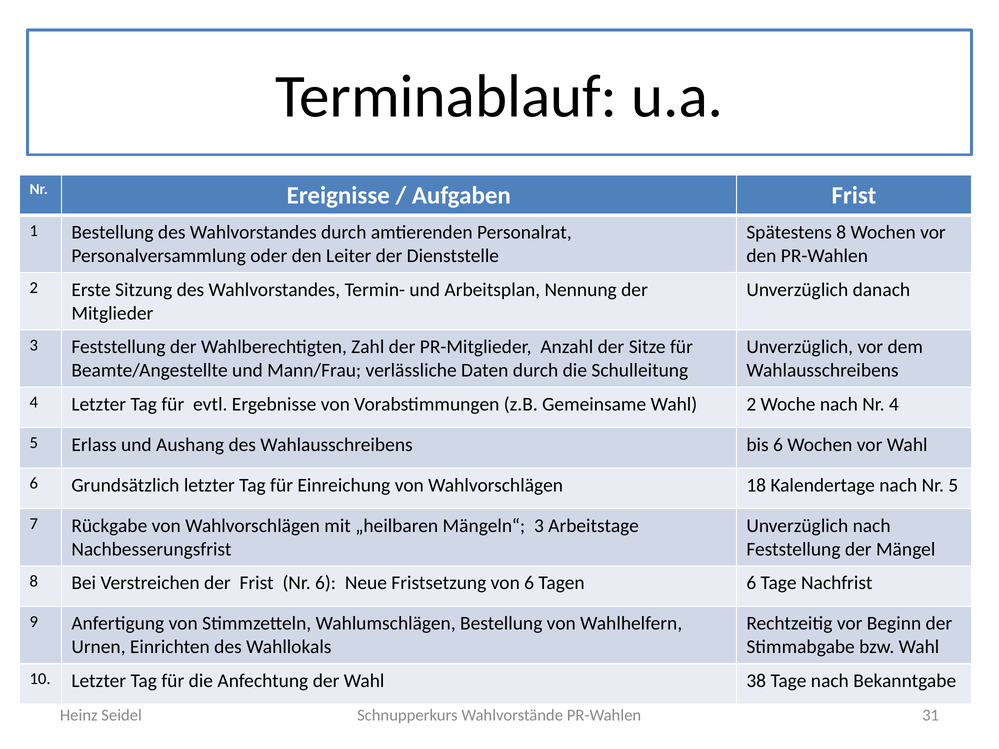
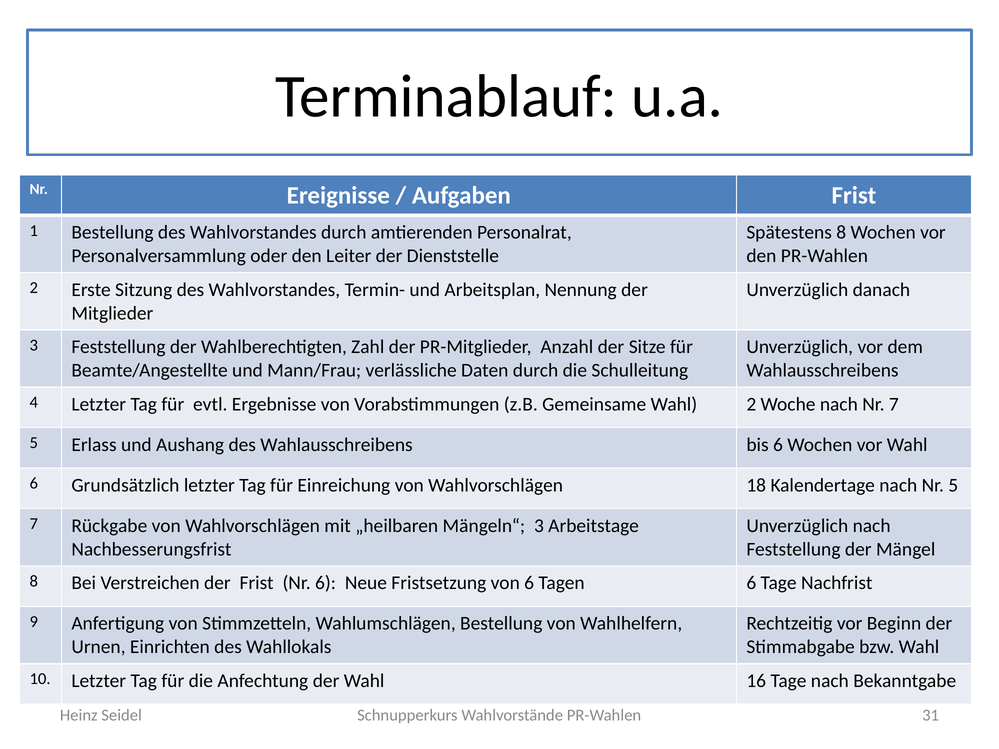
Nr 4: 4 -> 7 (894, 404)
38: 38 -> 16 (756, 681)
